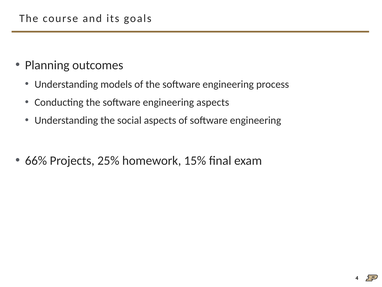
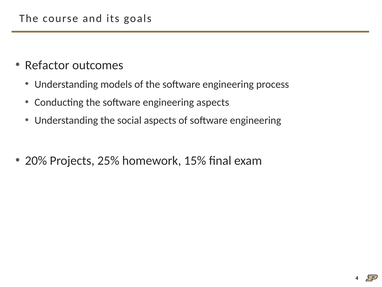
Planning: Planning -> Refactor (47, 65)
66%: 66% -> 20% (36, 160)
